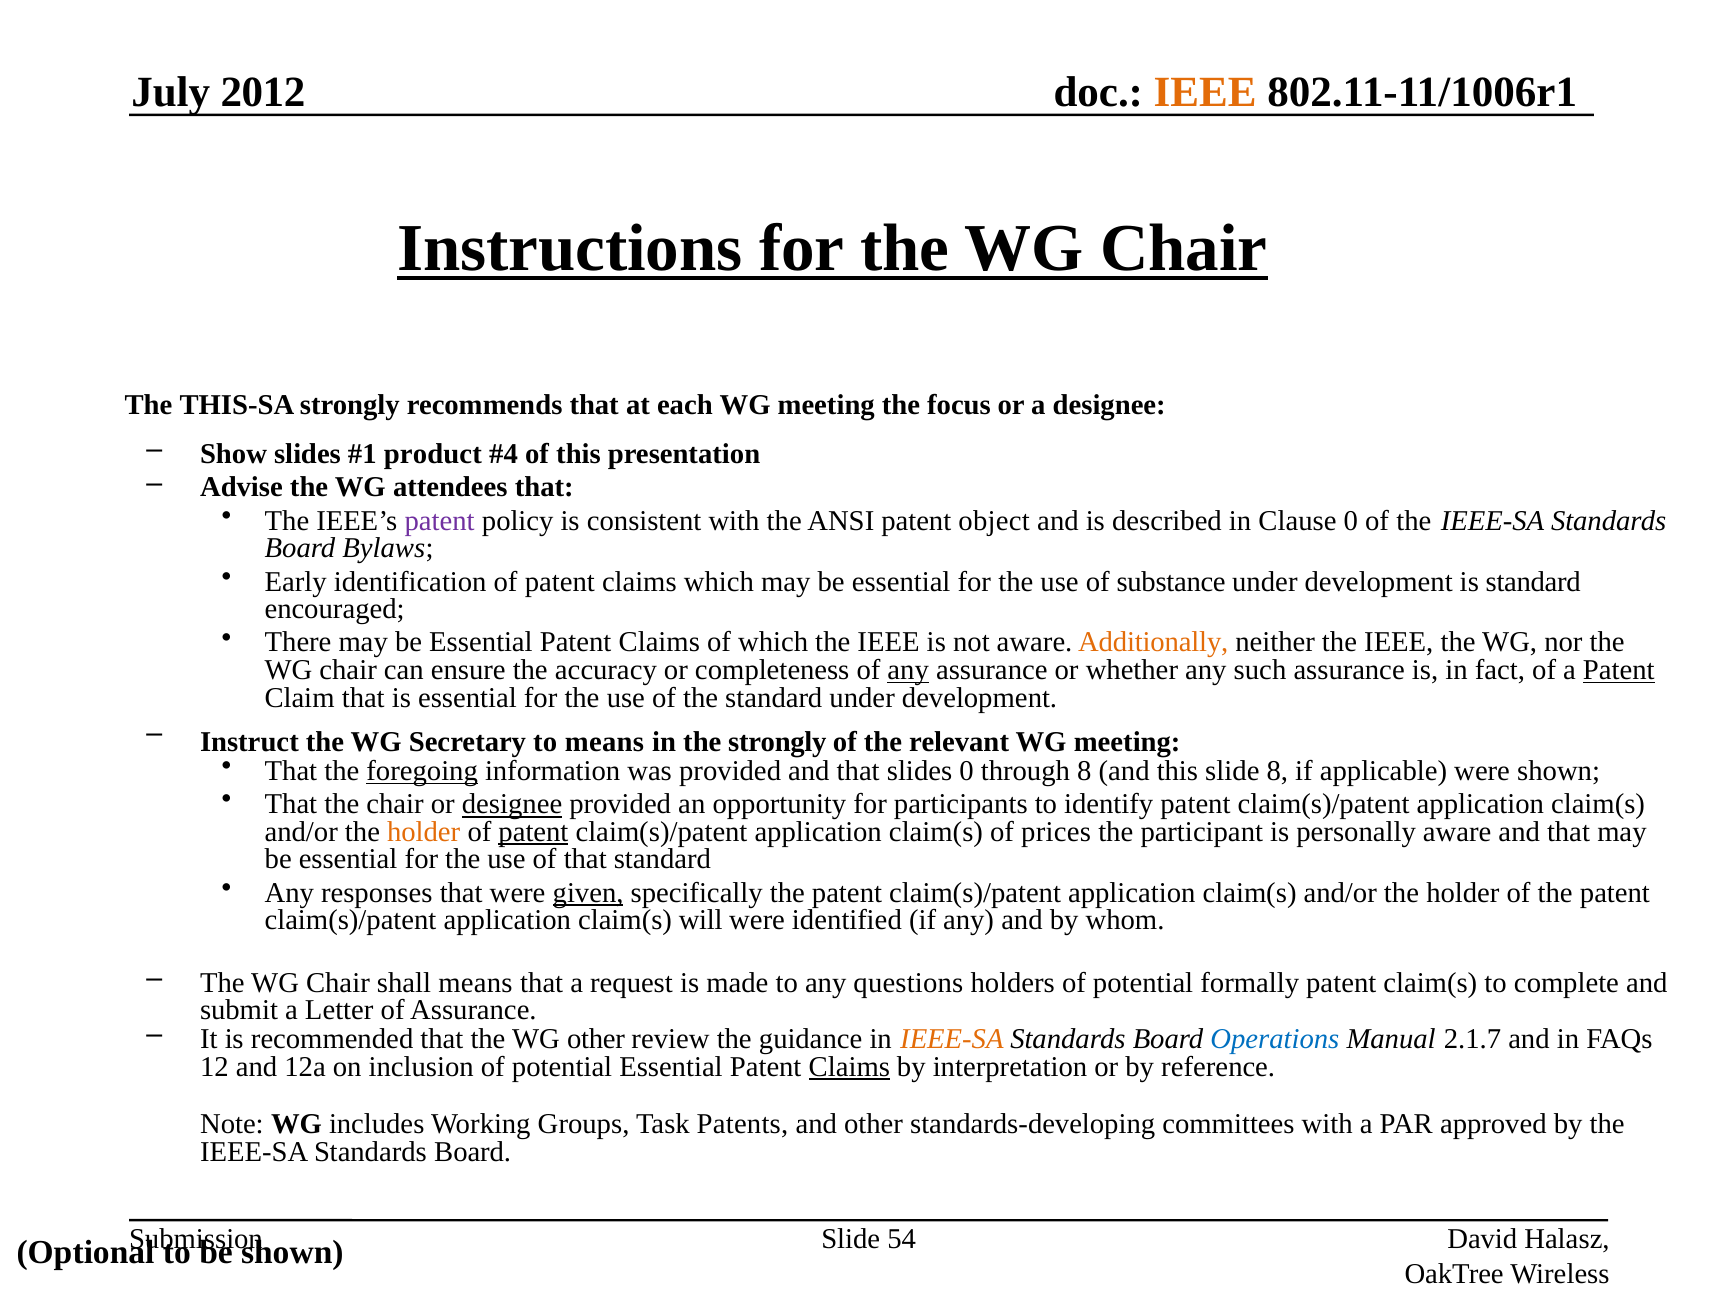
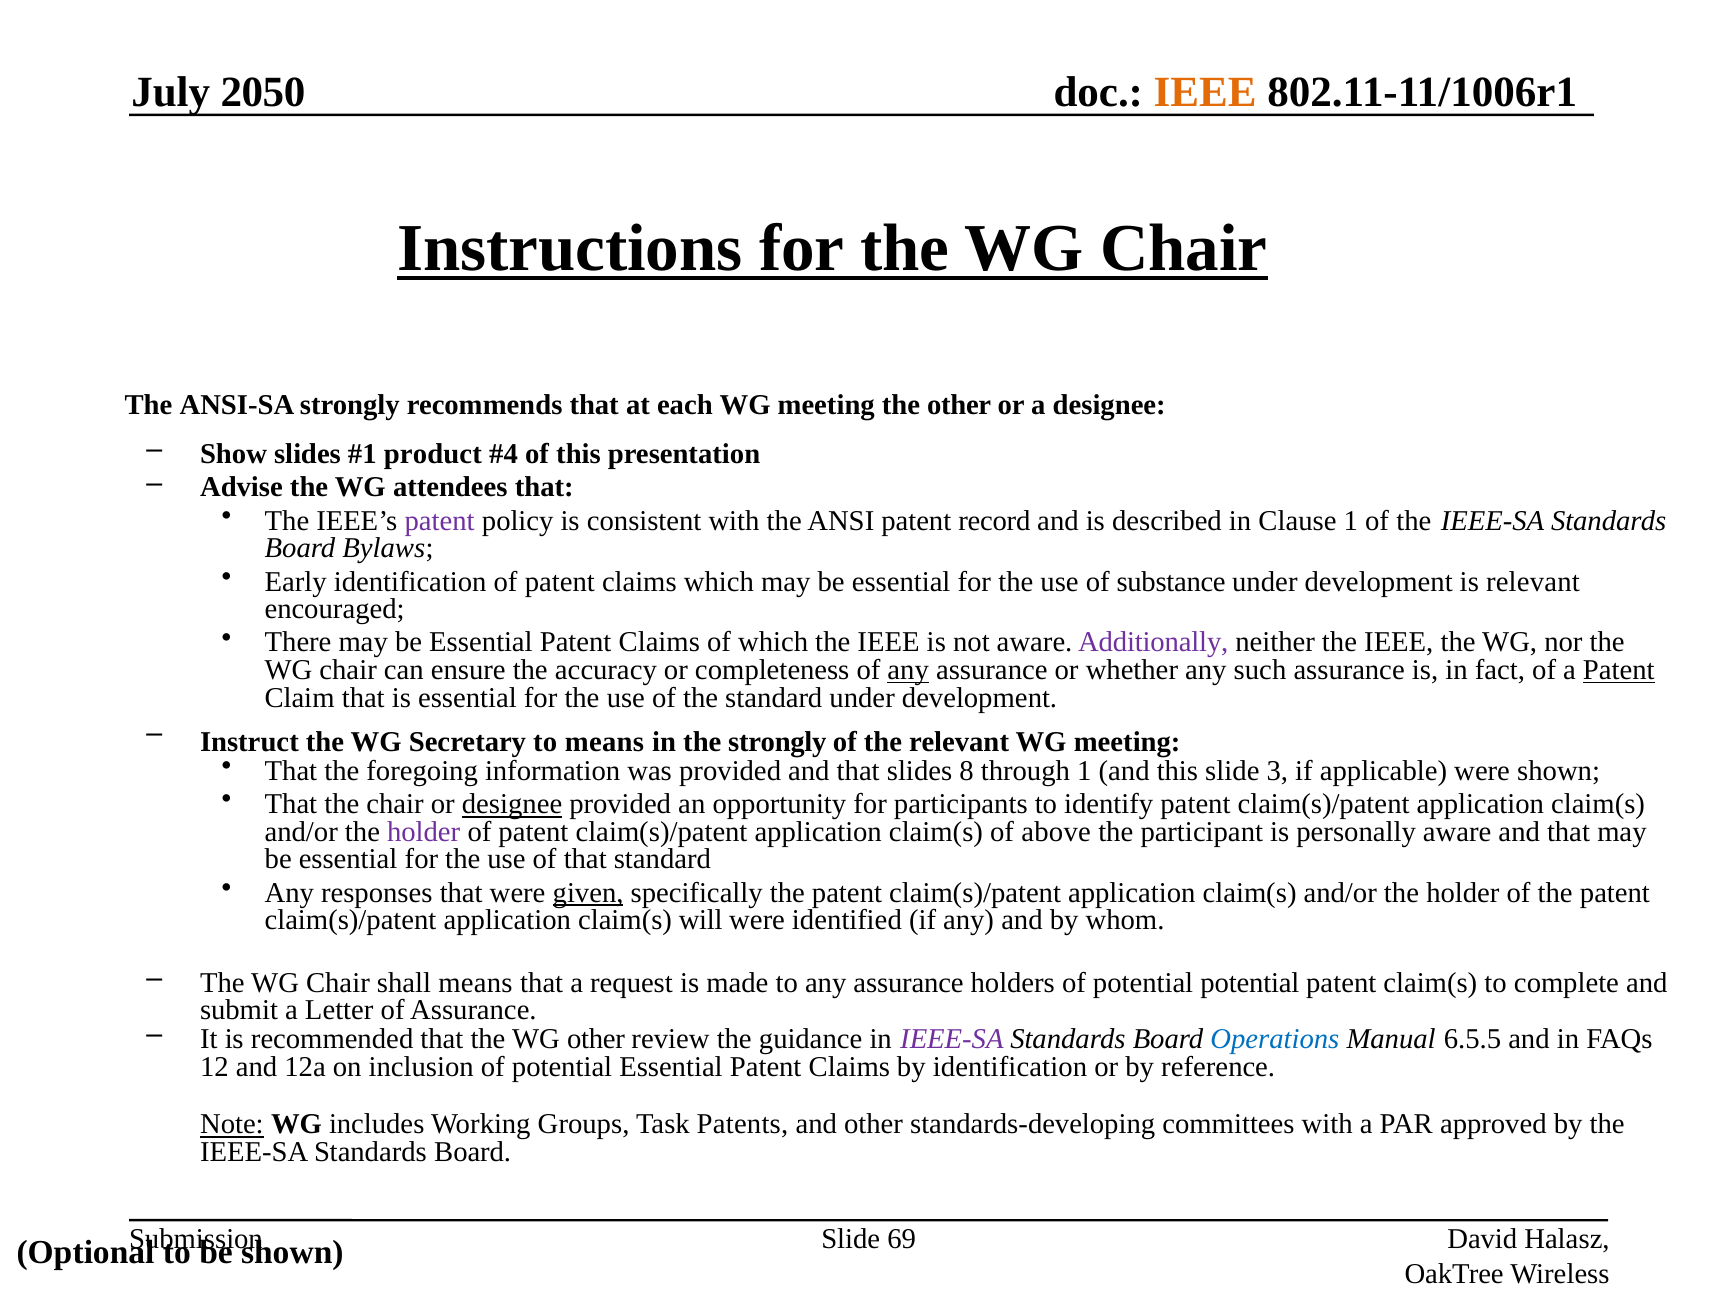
2012: 2012 -> 2050 (263, 92)
THIS-SA: THIS-SA -> ANSI-SA (237, 405)
the focus: focus -> other (959, 405)
object: object -> record (994, 521)
Clause 0: 0 -> 1 (1351, 521)
is standard: standard -> relevant (1533, 582)
Additionally colour: orange -> purple (1153, 643)
foregoing underline: present -> none (422, 771)
slides 0: 0 -> 8 (967, 771)
through 8: 8 -> 1 (1084, 771)
slide 8: 8 -> 3 (1277, 771)
holder colour: orange -> purple (424, 832)
patent underline: present -> none (533, 832)
prices: prices -> above (1056, 832)
to any questions: questions -> assurance (909, 983)
potential formally: formally -> potential (1250, 983)
IEEE-SA colour: orange -> purple (952, 1039)
2.1.7: 2.1.7 -> 6.5.5 (1473, 1039)
Claims underline: present -> none (849, 1067)
by interpretation: interpretation -> identification (1010, 1067)
Note underline: none -> present (232, 1125)
54: 54 -> 69 (902, 1239)
